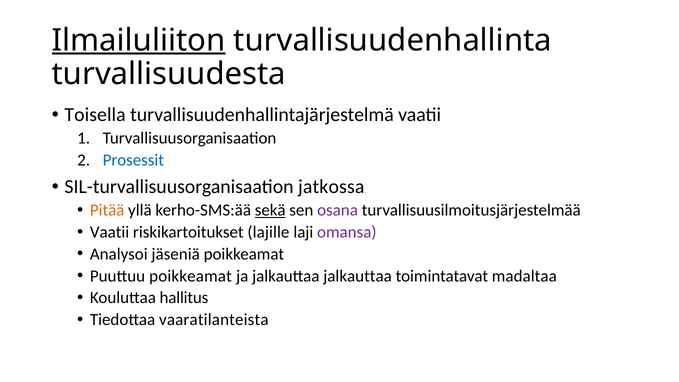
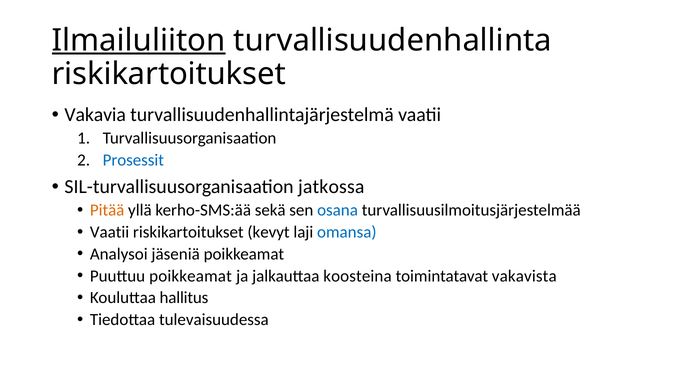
turvallisuudesta: turvallisuudesta -> riskikartoitukset (169, 74)
Toisella: Toisella -> Vakavia (95, 115)
sekä underline: present -> none (270, 210)
osana colour: purple -> blue (338, 210)
lajille: lajille -> kevyt (269, 232)
omansa colour: purple -> blue (347, 232)
jalkauttaa jalkauttaa: jalkauttaa -> koosteina (357, 276)
madaltaa: madaltaa -> vakavista (524, 276)
vaaratilanteista: vaaratilanteista -> tulevaisuudessa (214, 320)
